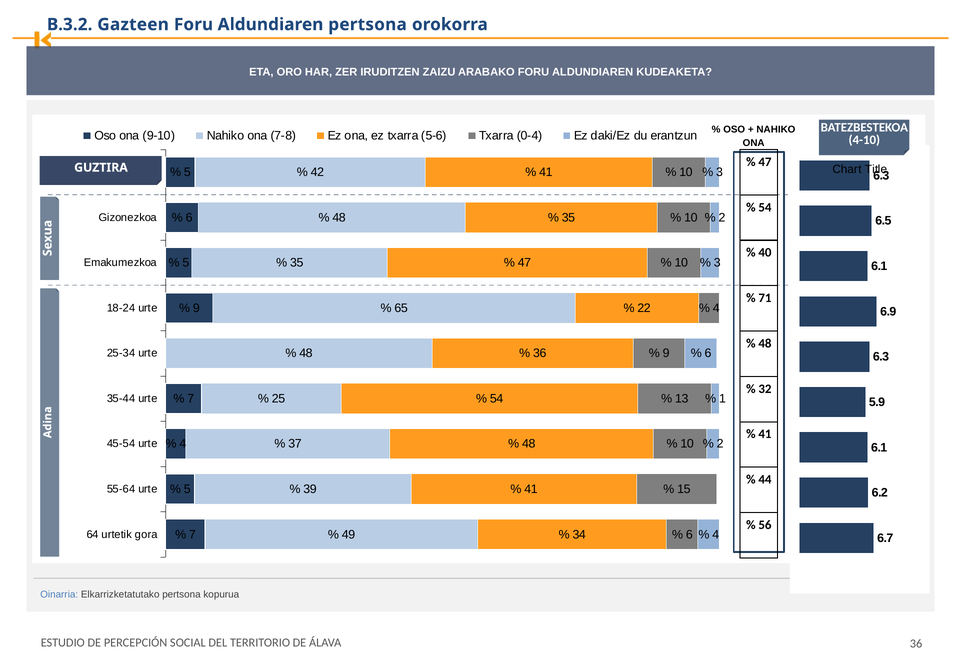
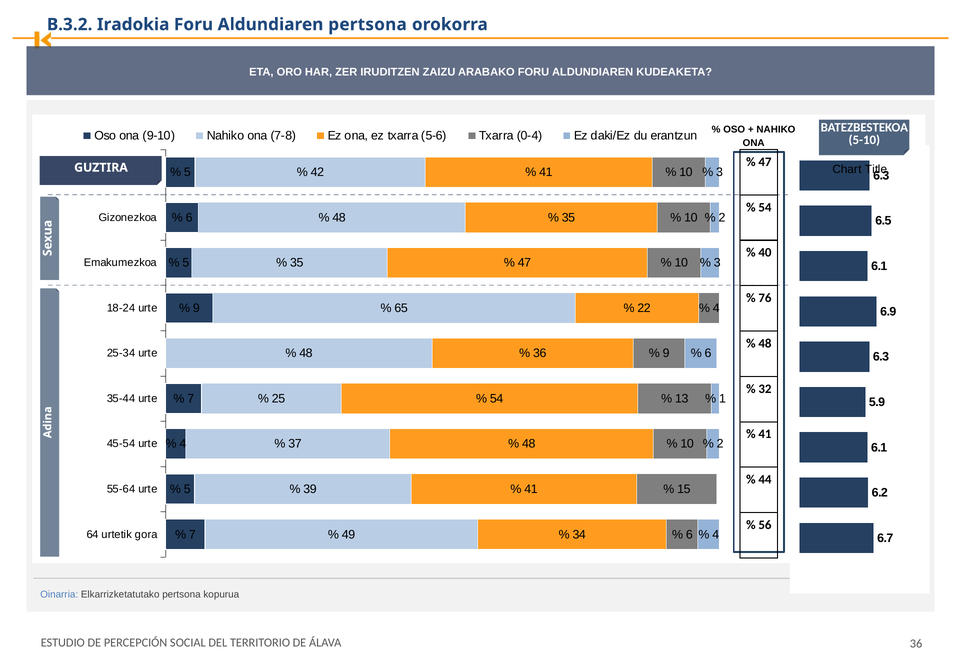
Gazteen: Gazteen -> Iradokia (133, 25)
4-10: 4-10 -> 5-10 (864, 140)
71: 71 -> 76 (765, 298)
